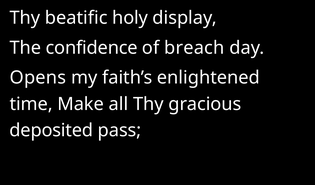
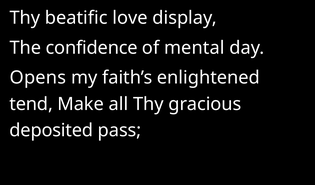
holy: holy -> love (130, 18)
breach: breach -> mental (194, 48)
time: time -> tend (31, 104)
